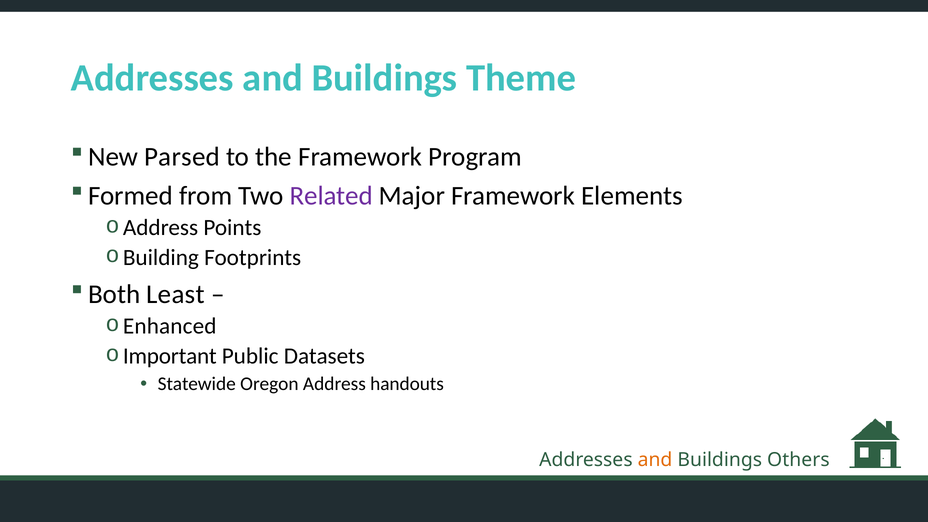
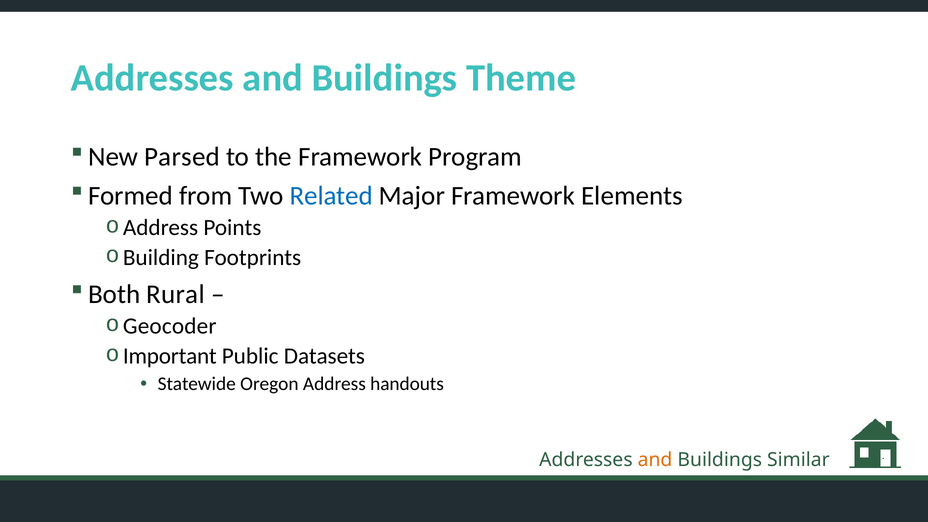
Related colour: purple -> blue (331, 196)
Least: Least -> Rural (176, 294)
Enhanced: Enhanced -> Geocoder (170, 326)
Others: Others -> Similar (798, 460)
